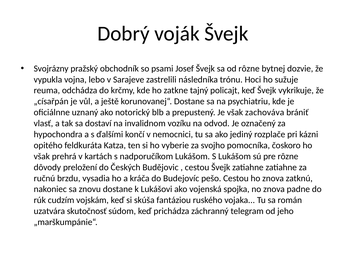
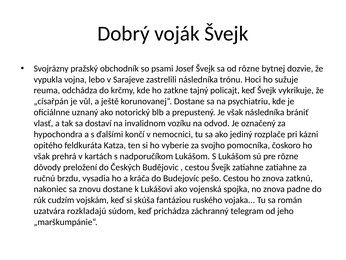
však zachováva: zachováva -> následníka (265, 112)
skutočnosť: skutočnosť -> rozkladajú (87, 211)
